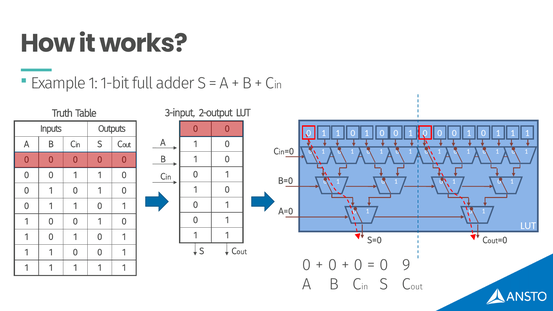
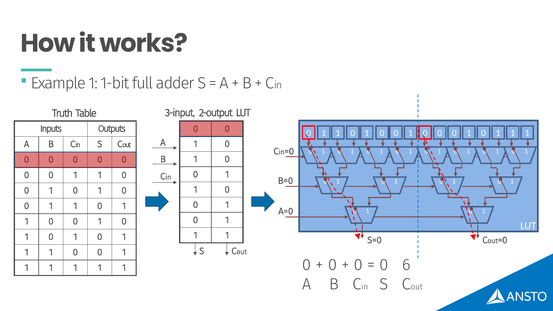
9: 9 -> 6 (406, 265)
